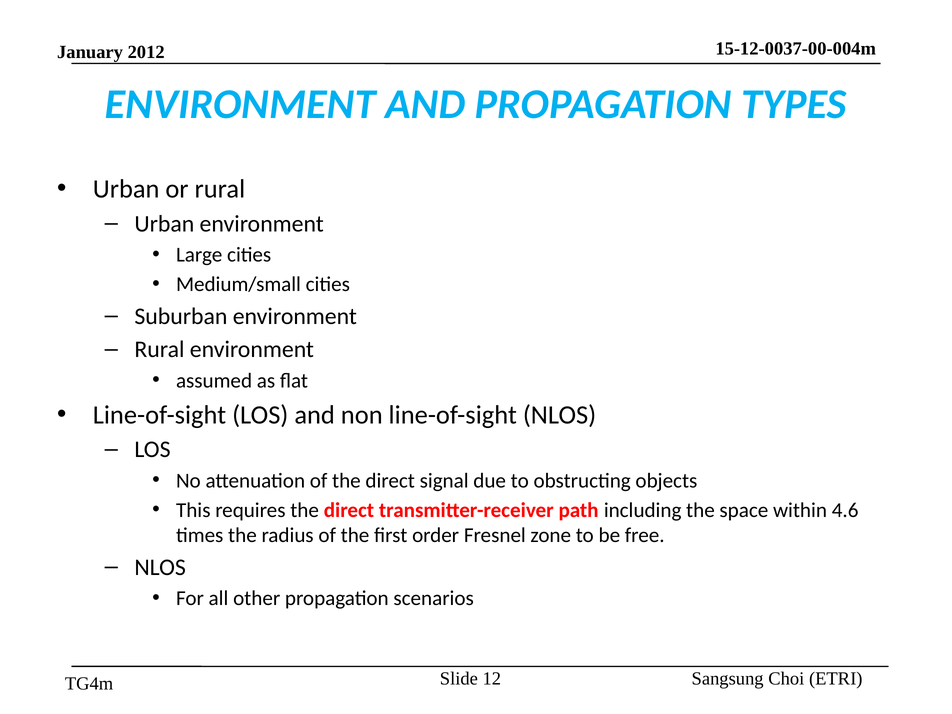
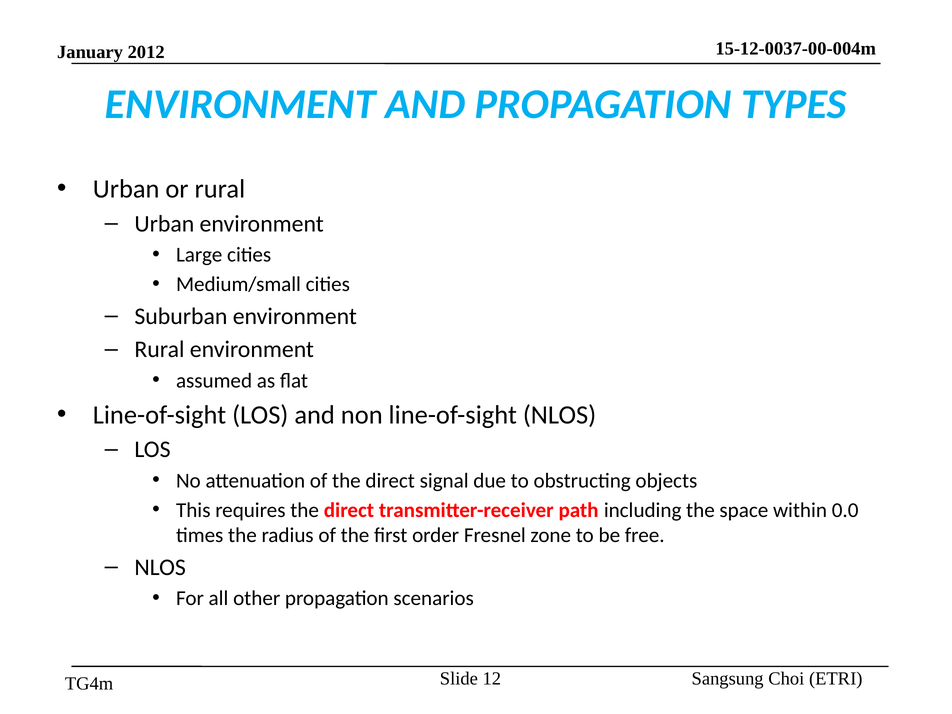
4.6: 4.6 -> 0.0 (845, 510)
